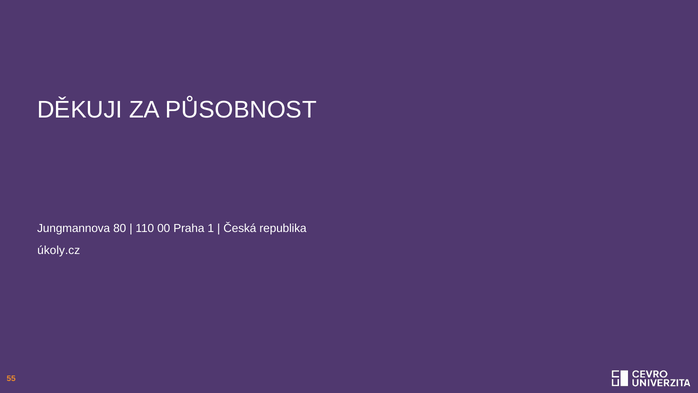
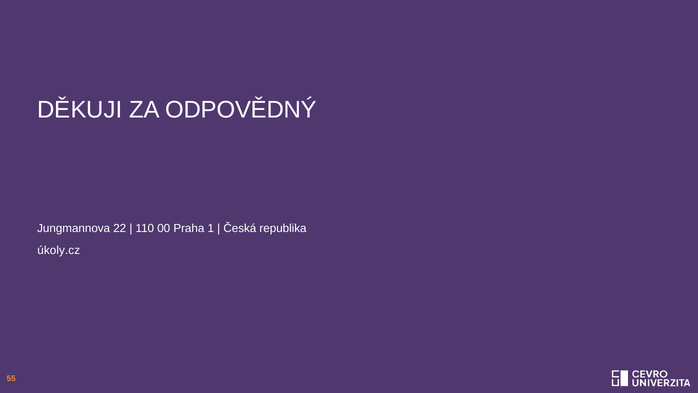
PŮSOBNOST: PŮSOBNOST -> ODPOVĚDNÝ (241, 110)
80: 80 -> 22 (120, 228)
